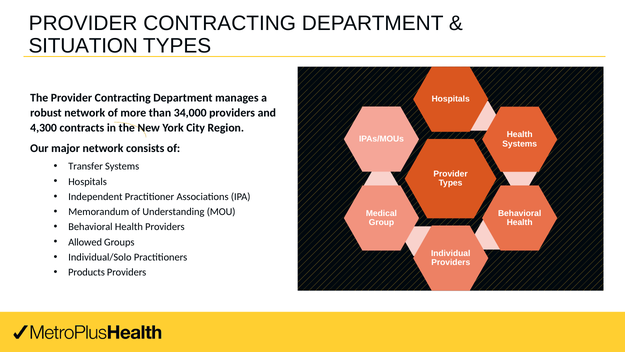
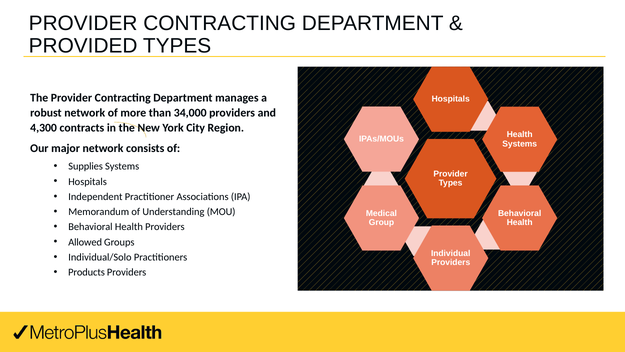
SITUATION: SITUATION -> PROVIDED (83, 46)
Transfer: Transfer -> Supplies (86, 166)
